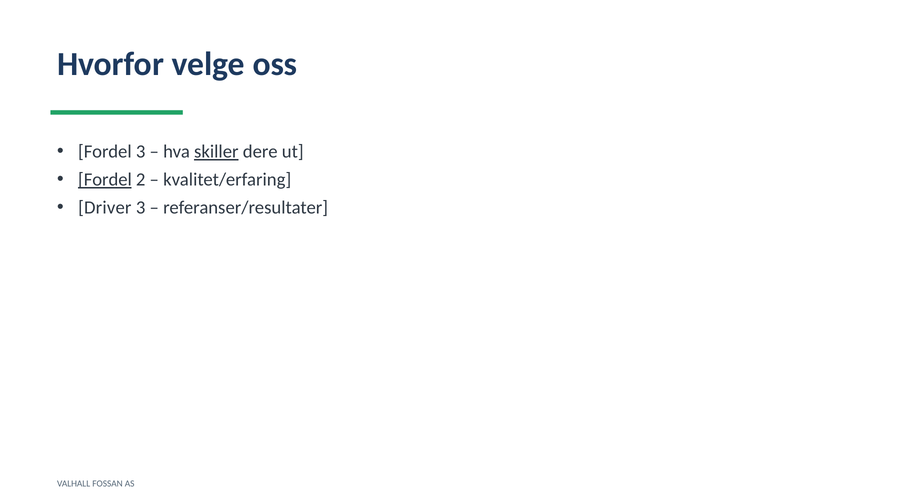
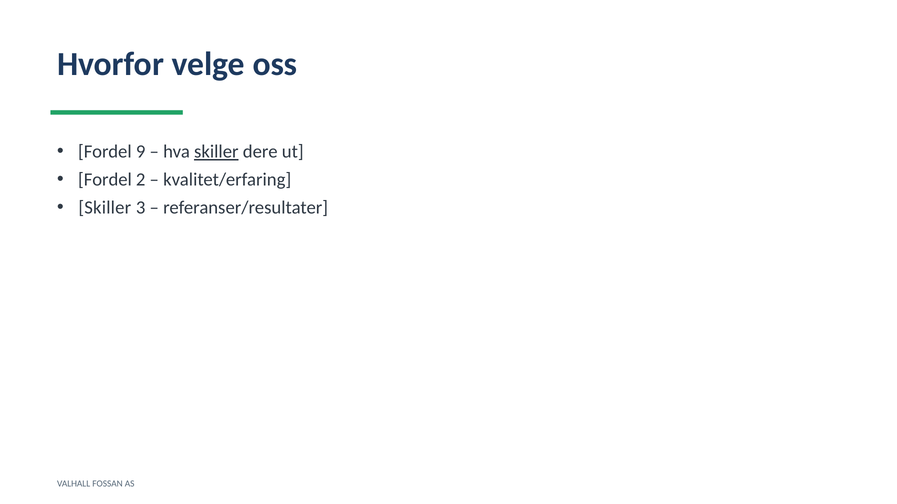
Fordel 3: 3 -> 9 (141, 152)
Fordel underline: present -> none (105, 180)
Driver: Driver -> Skiller (105, 208)
